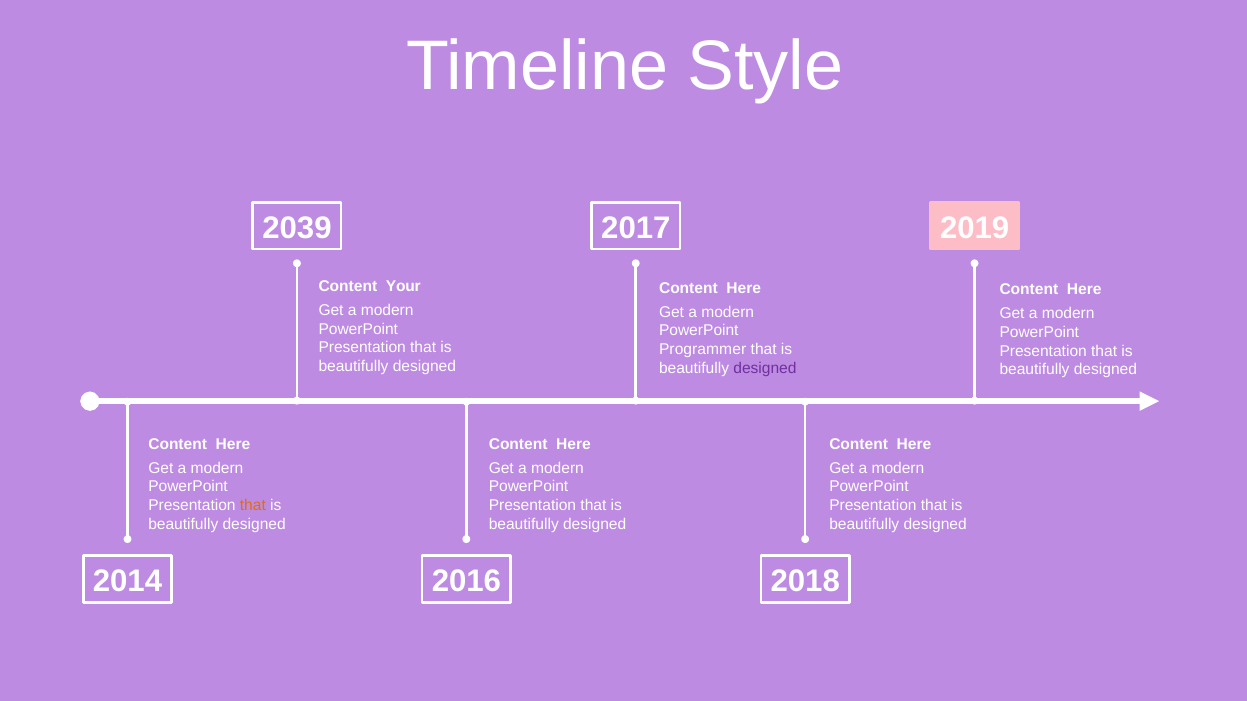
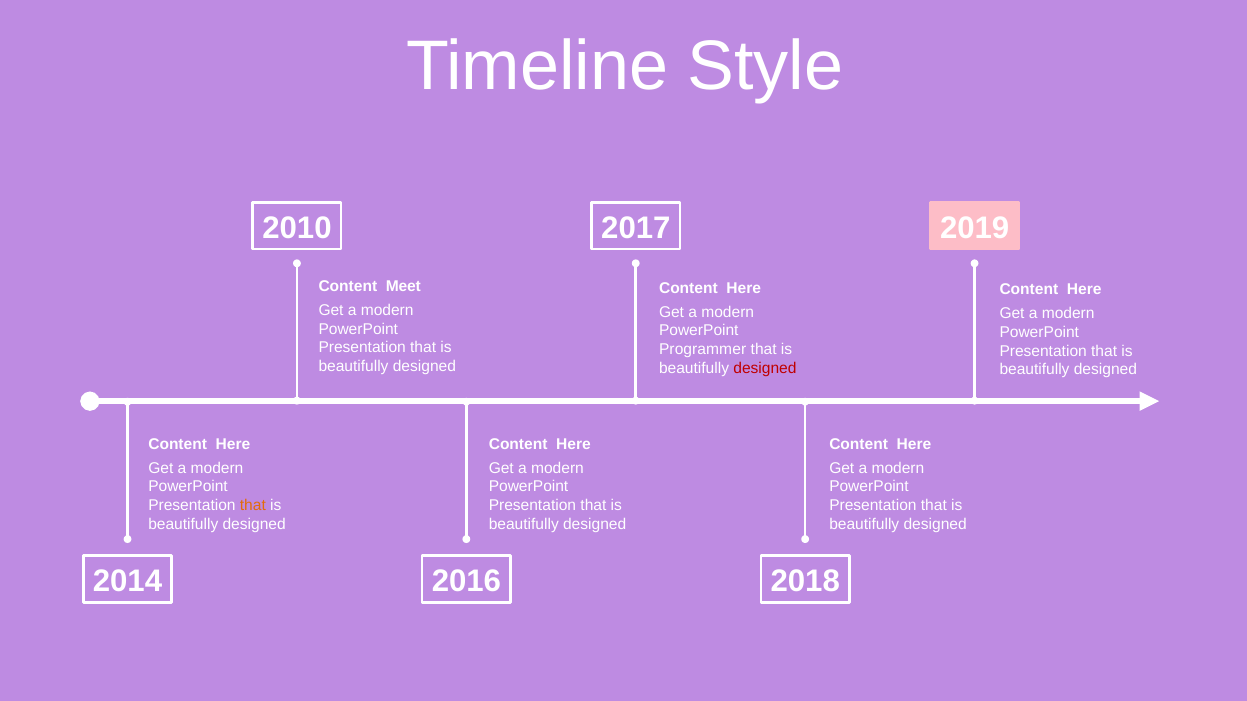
2039: 2039 -> 2010 (297, 228)
Your: Your -> Meet (403, 286)
designed colour: purple -> red (765, 368)
